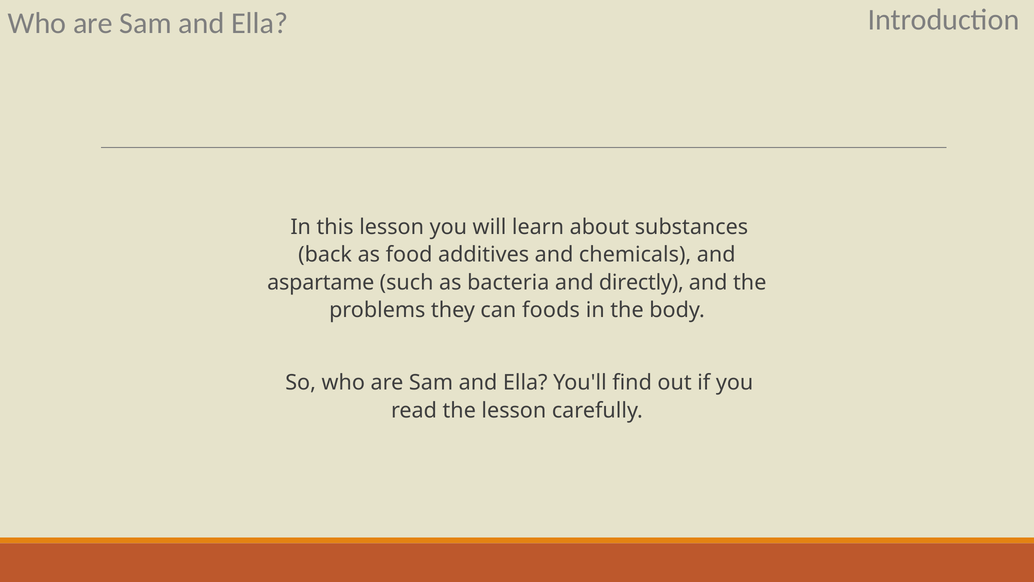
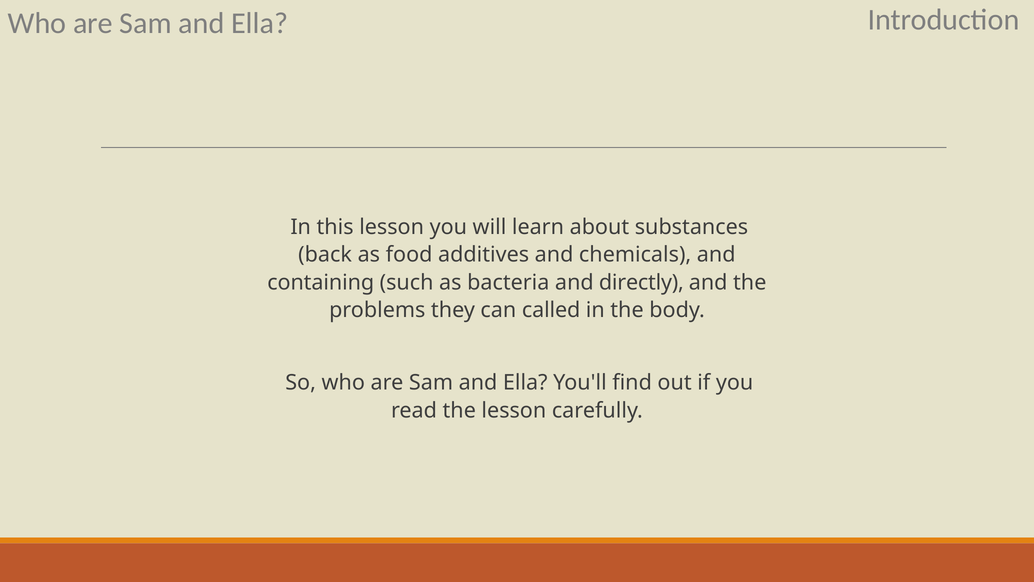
aspartame: aspartame -> containing (321, 282)
foods: foods -> called (551, 310)
